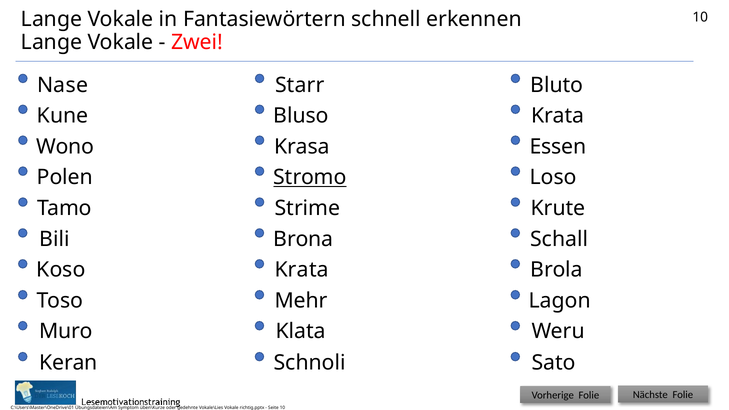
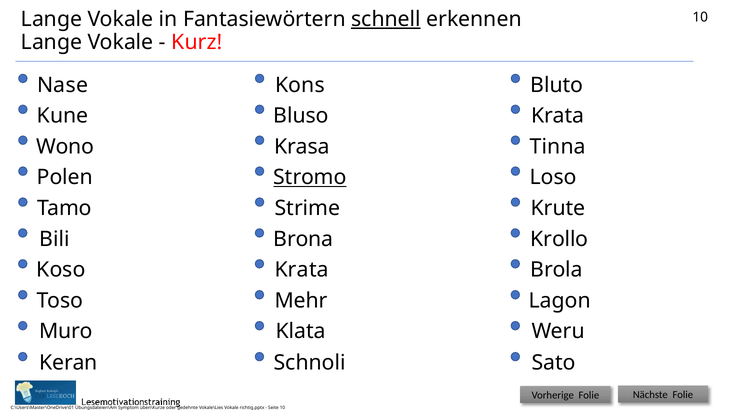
schnell underline: none -> present (386, 19)
Zwei: Zwei -> Kurz (197, 42)
Starr: Starr -> Kons (300, 85)
Essen: Essen -> Tinna (558, 147)
Schall: Schall -> Krollo (559, 239)
